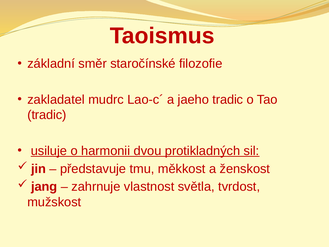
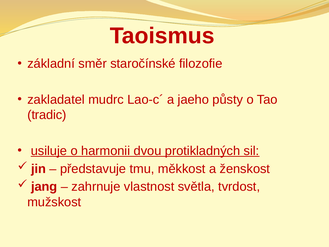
jaeho tradic: tradic -> půsty (228, 99)
